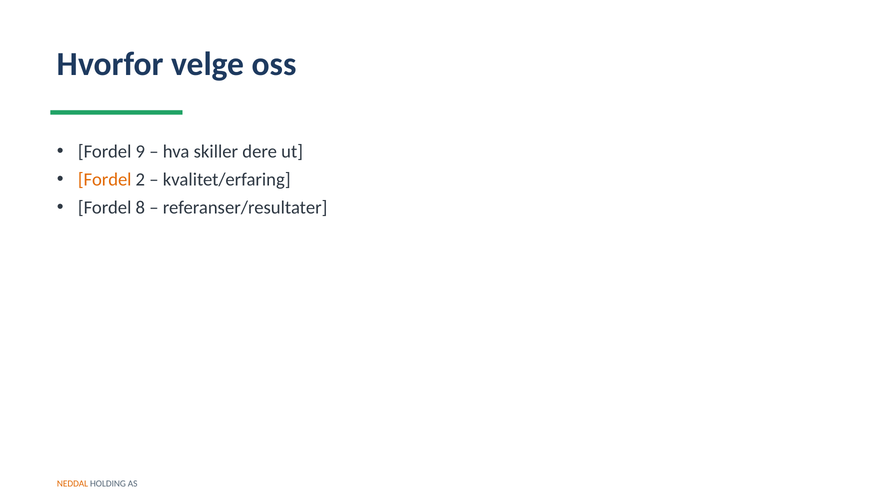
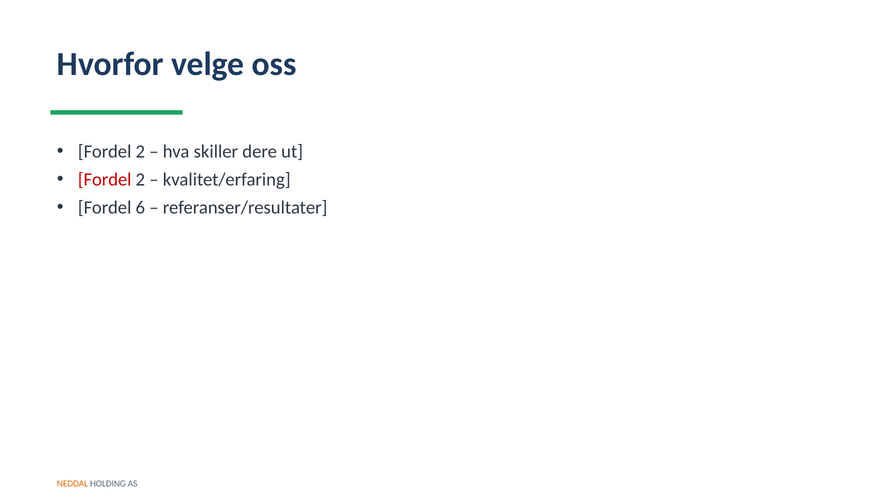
9: 9 -> 2 (140, 152)
Fordel colour: orange -> red (105, 180)
8: 8 -> 6 (140, 208)
